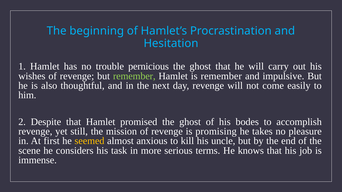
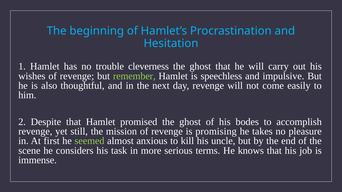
pernicious: pernicious -> cleverness (149, 67)
is remember: remember -> speechless (221, 76)
seemed colour: yellow -> light green (89, 141)
